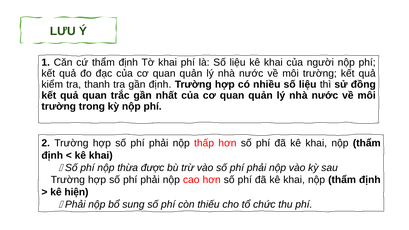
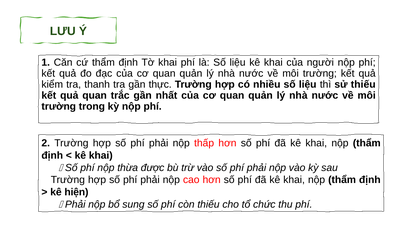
gần định: định -> thực (160, 84)
sử đồng: đồng -> thiếu (363, 84)
